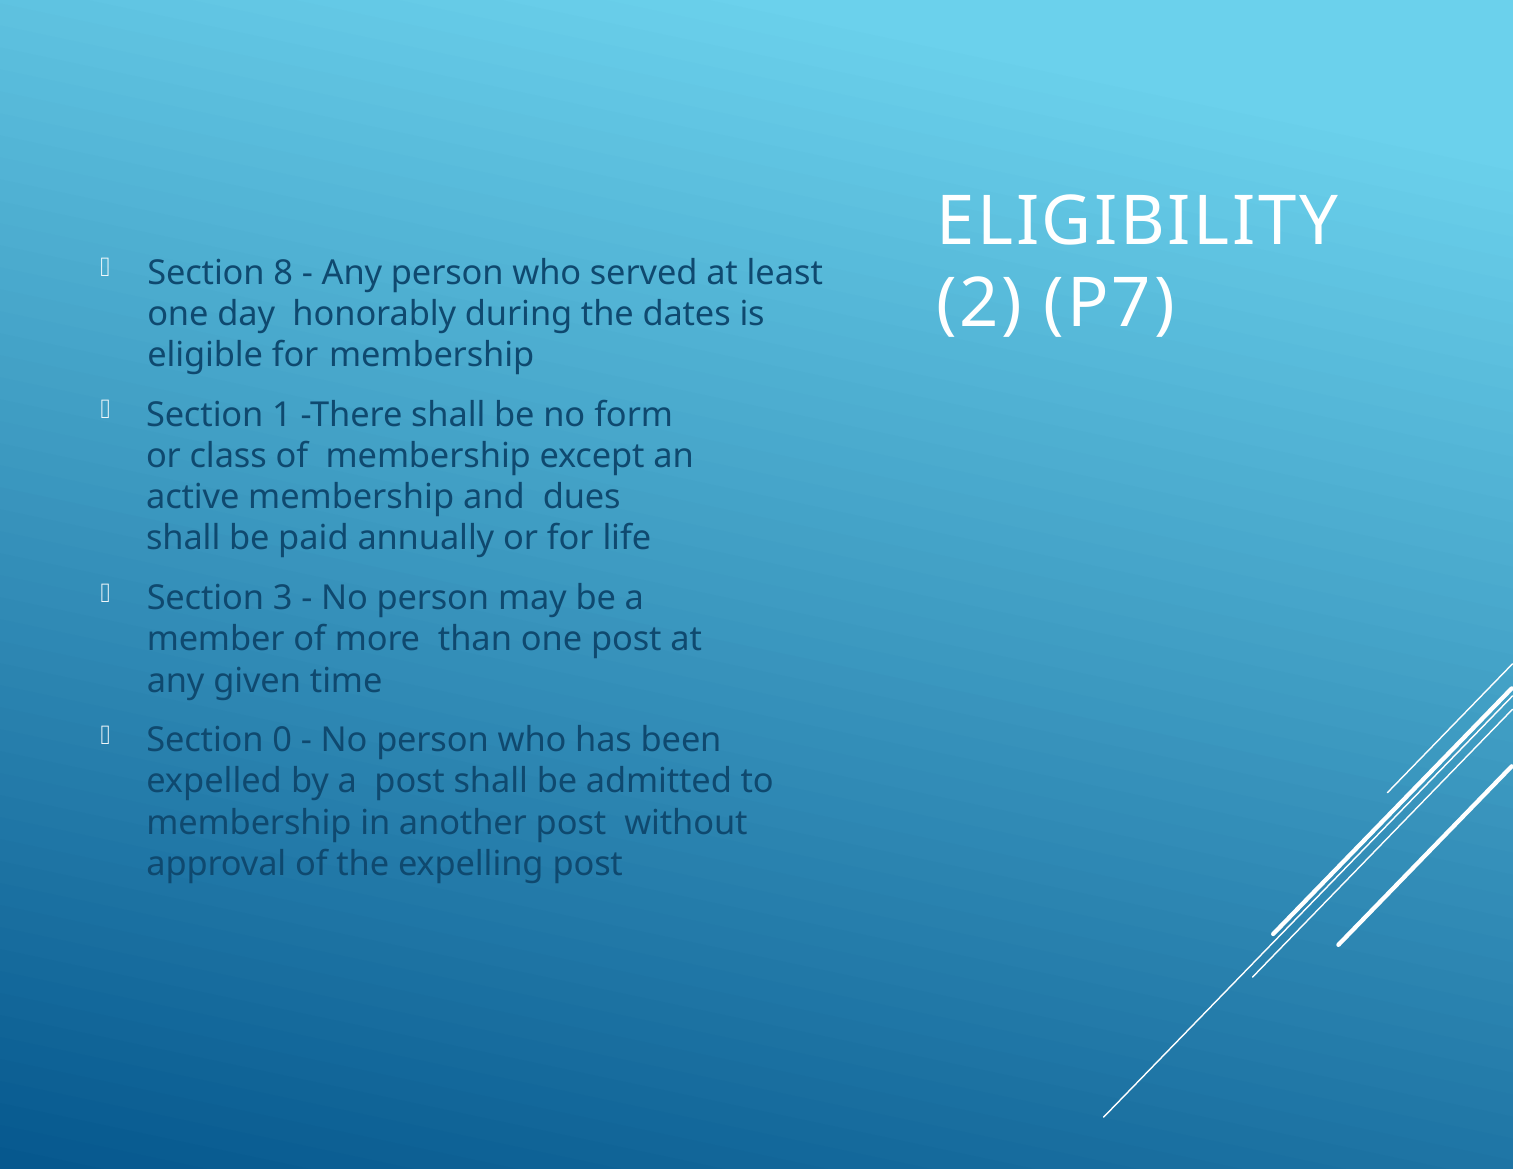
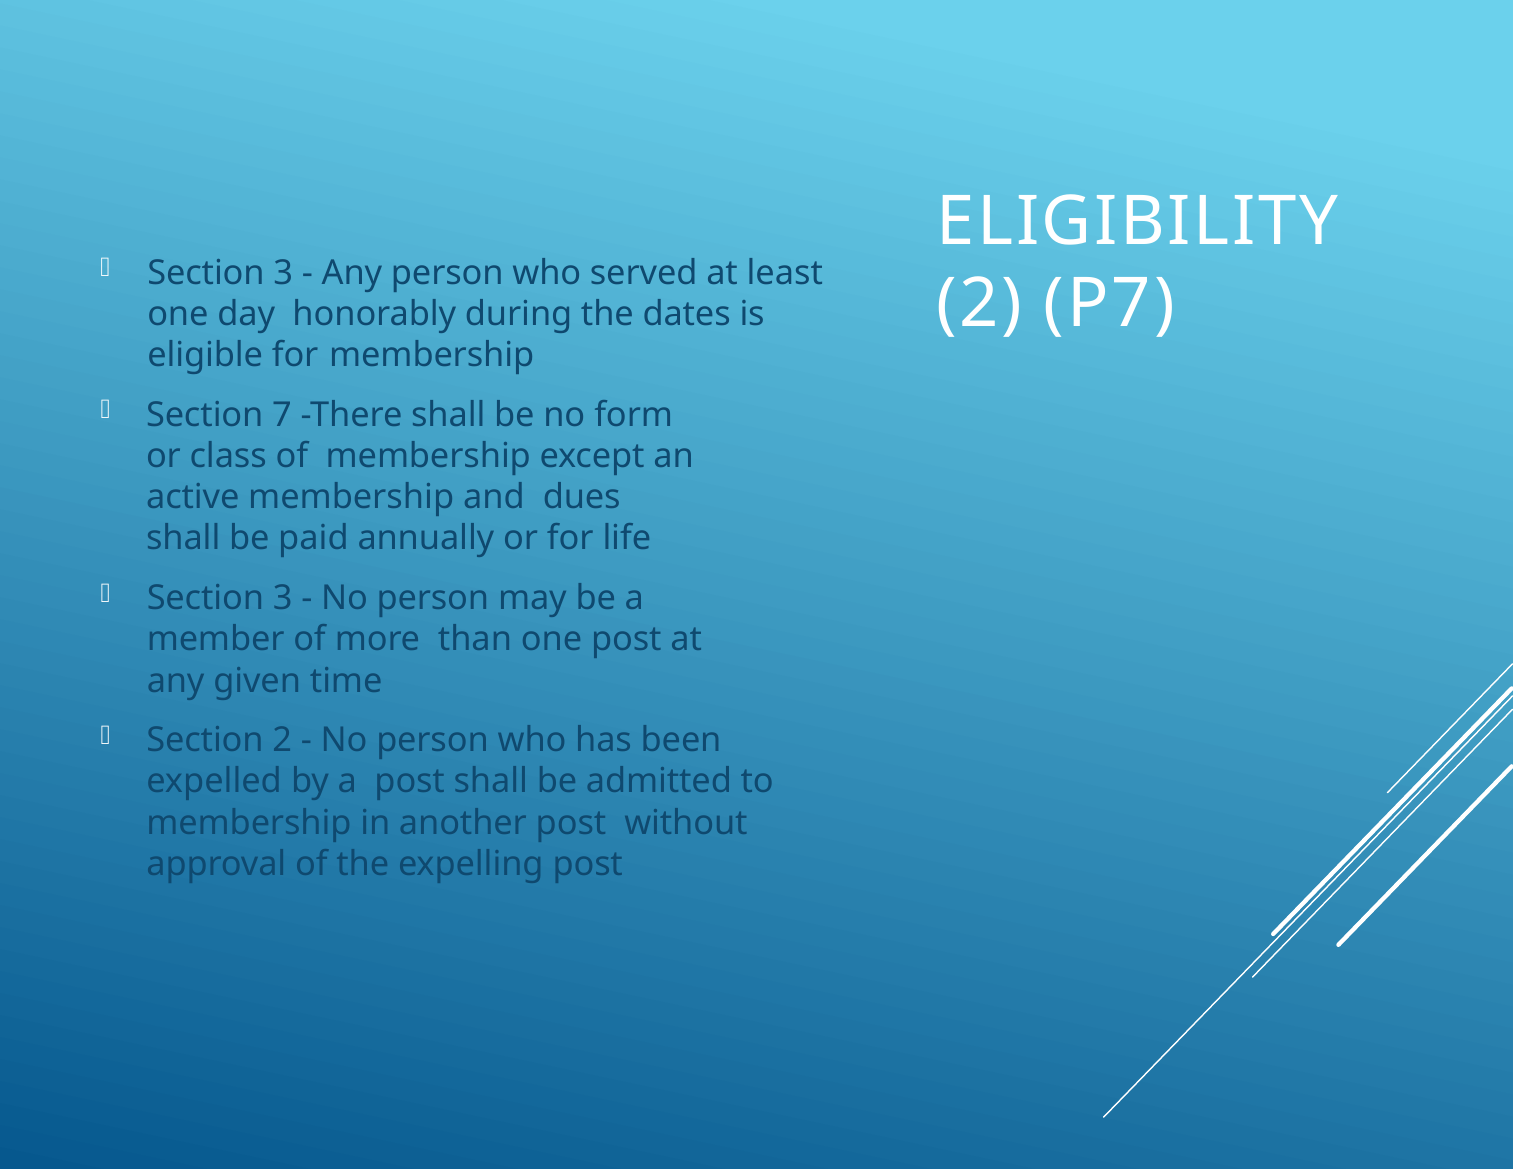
8: 8 -> 3 (283, 273)
1: 1 -> 7 (282, 415)
Section 0: 0 -> 2 (282, 740)
